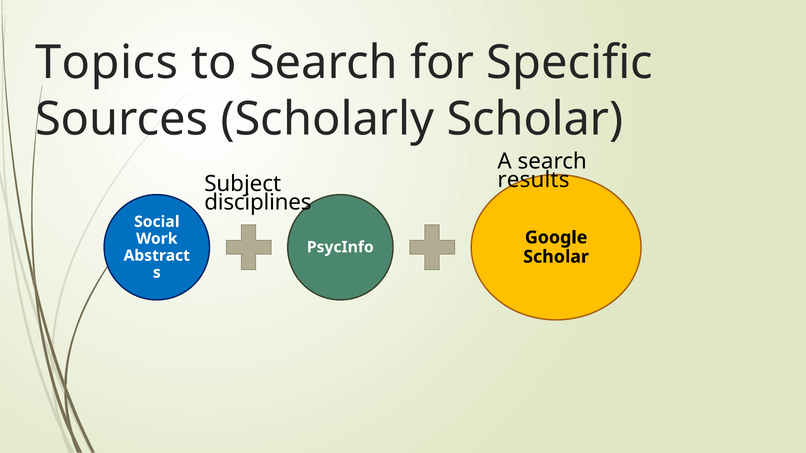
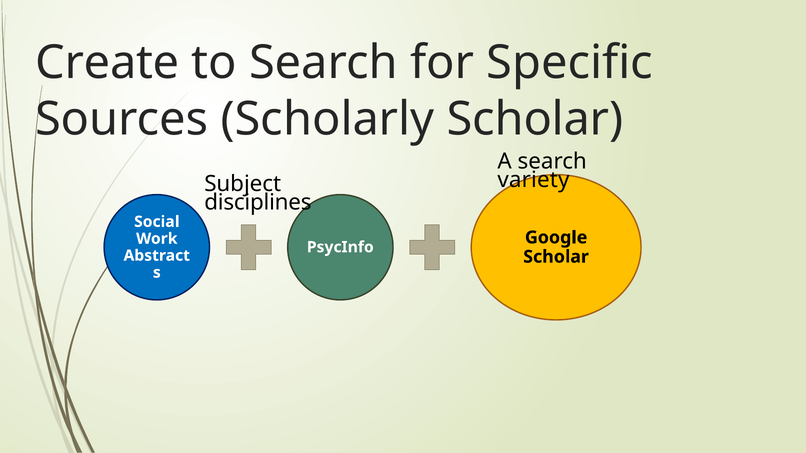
Topics: Topics -> Create (107, 63)
results: results -> variety (533, 180)
